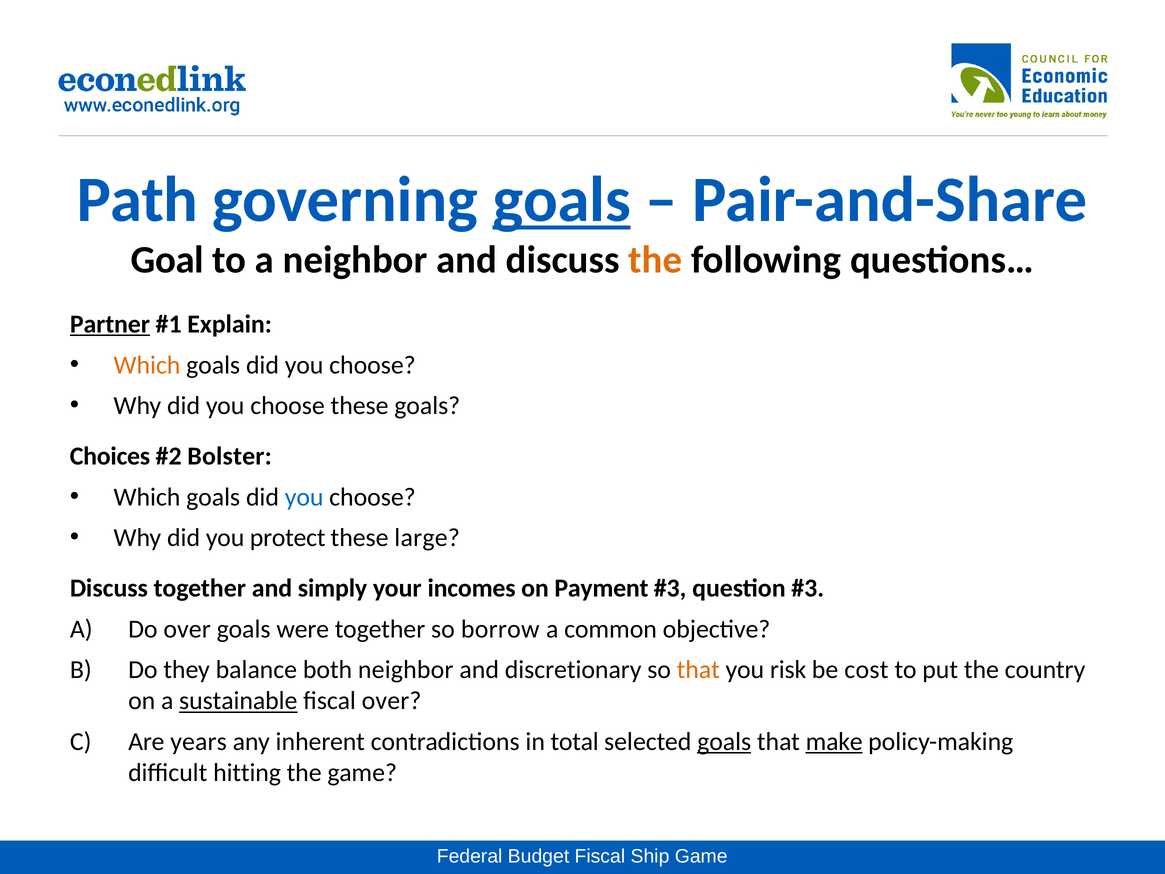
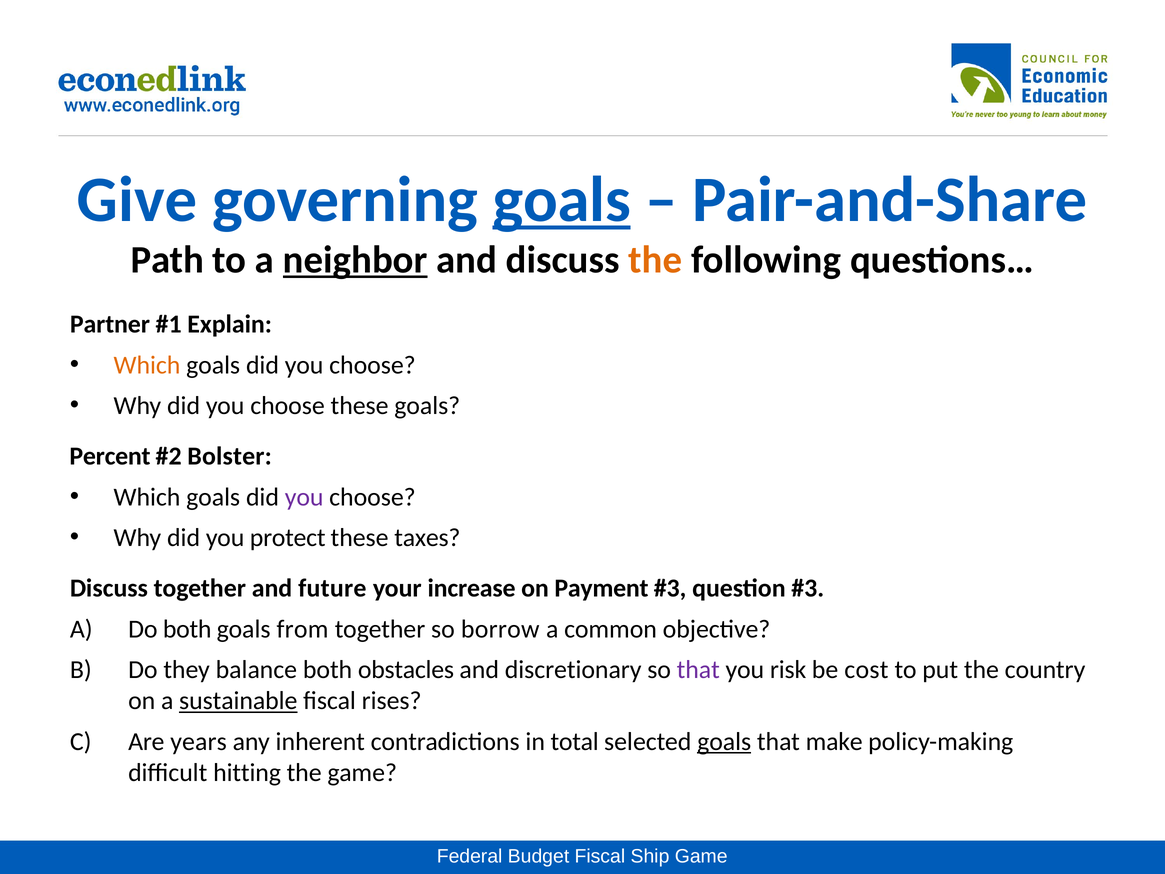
Path: Path -> Give (137, 200)
Goal: Goal -> Path (167, 260)
neighbor underline: none -> present (355, 260)
Partner underline: present -> none (110, 324)
Choices: Choices -> Percent (110, 456)
you colour: blue -> purple (304, 497)
large: large -> taxes (427, 538)
simply: simply -> future (332, 588)
incomes: incomes -> increase (472, 588)
Do over: over -> both (187, 629)
were: were -> from (303, 629)
both neighbor: neighbor -> obstacles (406, 670)
that colour: orange -> purple (698, 670)
fiscal over: over -> rises (392, 701)
make underline: present -> none (834, 742)
